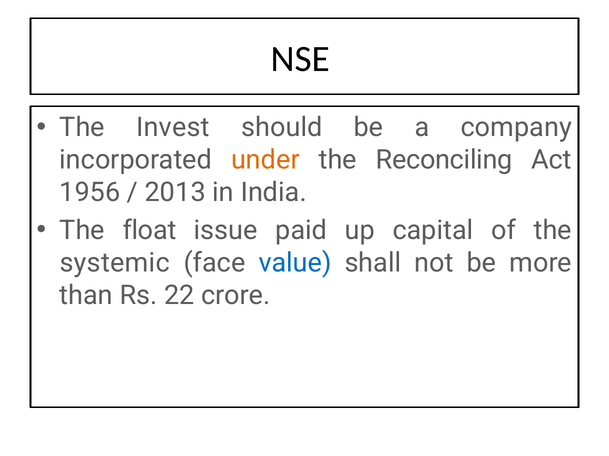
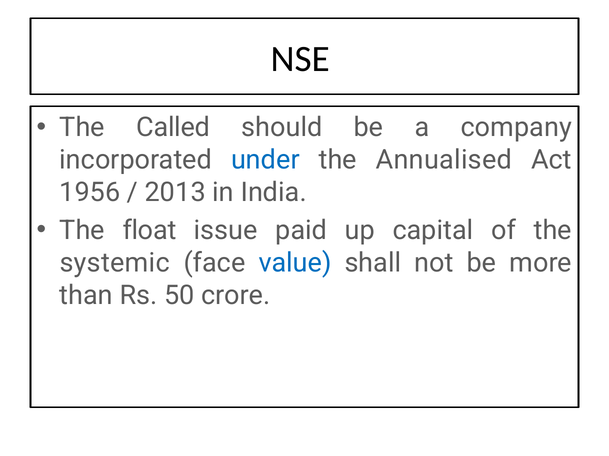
Invest: Invest -> Called (173, 128)
under colour: orange -> blue (265, 160)
Reconciling: Reconciling -> Annualised (444, 160)
22: 22 -> 50 (179, 296)
